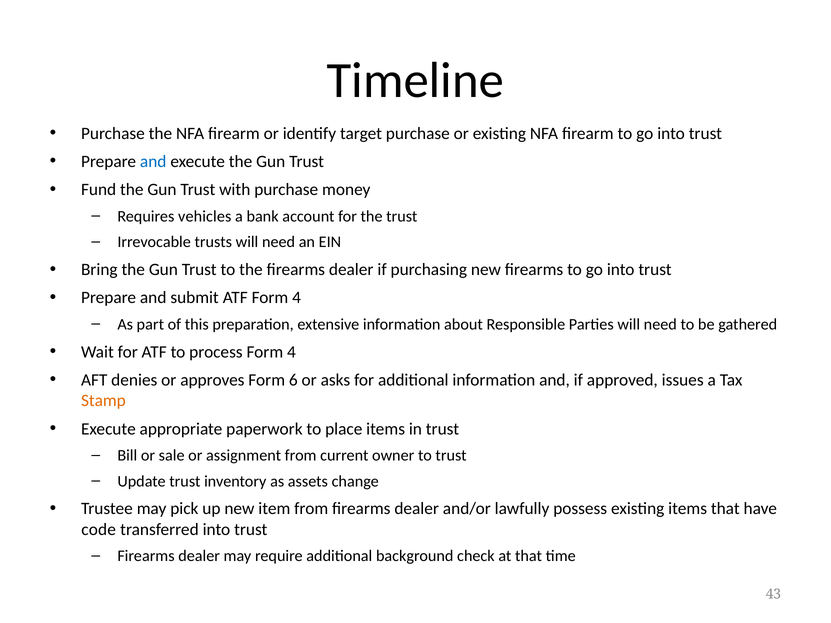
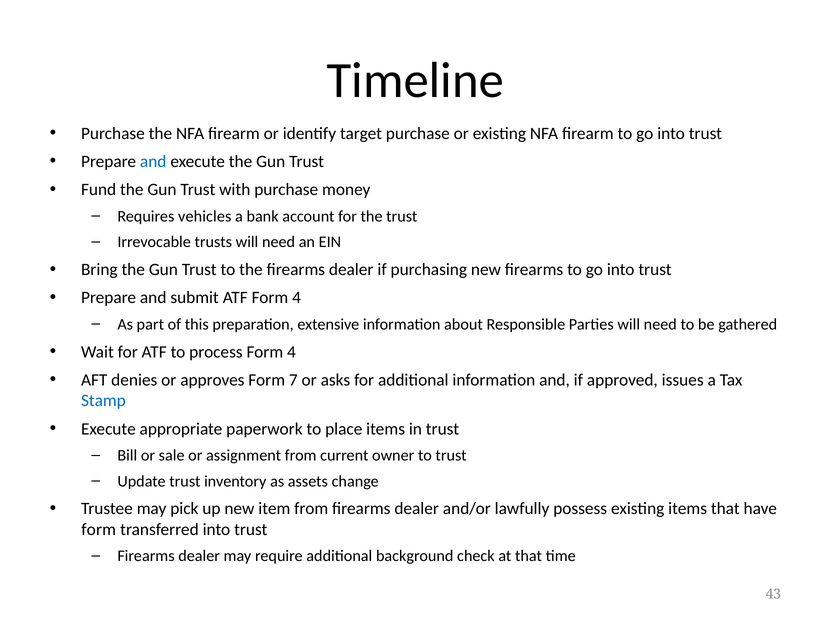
6: 6 -> 7 (293, 380)
Stamp colour: orange -> blue (103, 401)
code: code -> form (99, 530)
